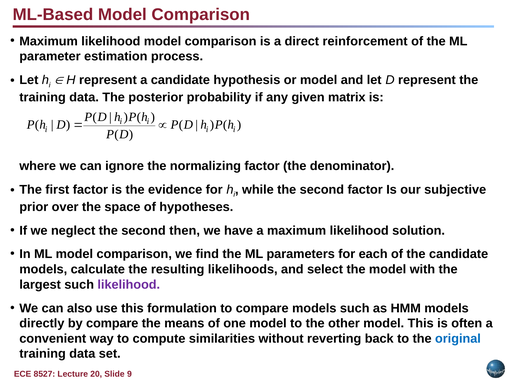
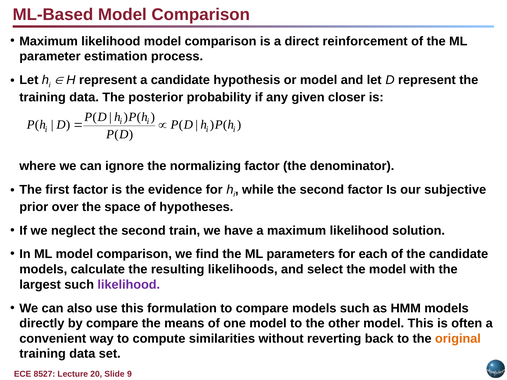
matrix: matrix -> closer (347, 97)
then: then -> train (185, 231)
original colour: blue -> orange (458, 339)
